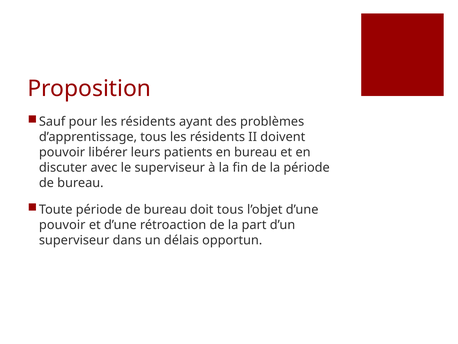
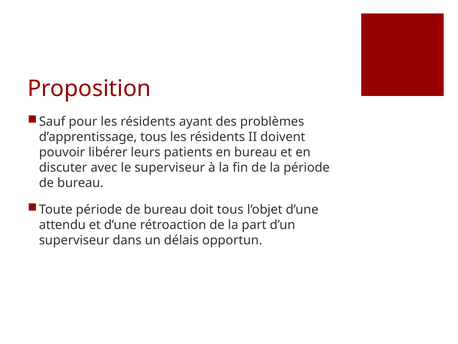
pouvoir: pouvoir -> attendu (62, 225)
